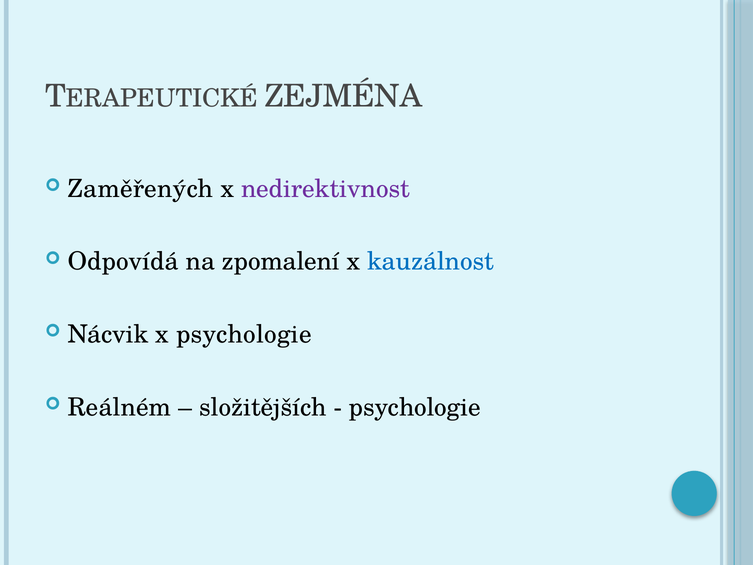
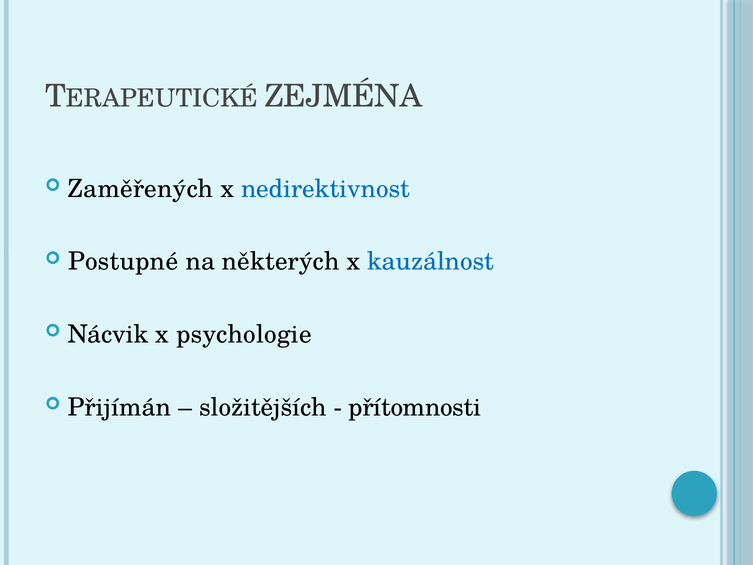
nedirektivnost colour: purple -> blue (326, 189)
Odpovídá: Odpovídá -> Postupné (123, 262)
zpomalení: zpomalení -> některých (281, 262)
Reálném: Reálném -> Přijímán (119, 407)
psychologie: psychologie -> přítomnosti (415, 407)
